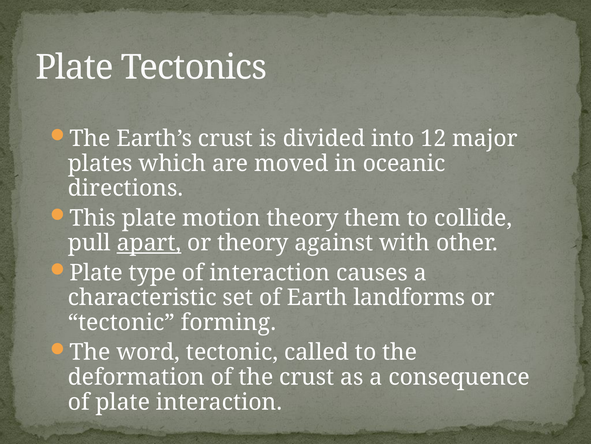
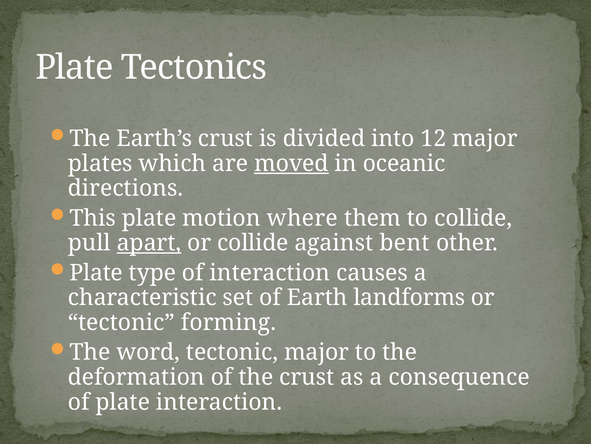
moved underline: none -> present (291, 163)
motion theory: theory -> where (302, 218)
or theory: theory -> collide (253, 243)
with: with -> bent (404, 243)
tectonic called: called -> major (317, 352)
